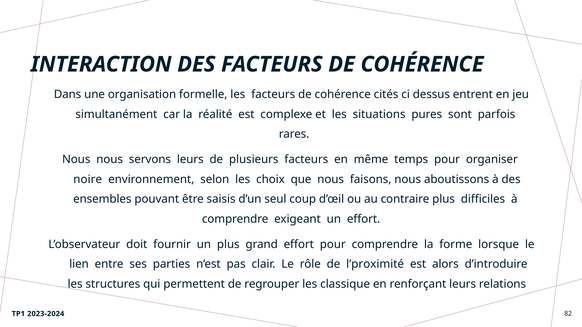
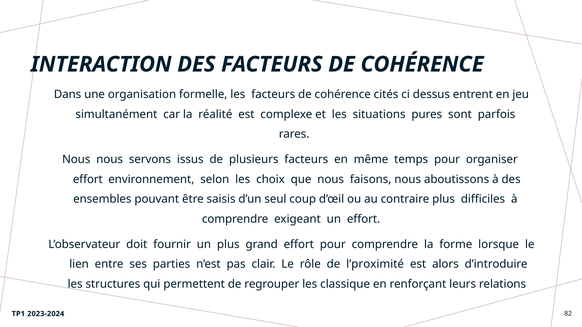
servons leurs: leurs -> issus (190, 160)
noire: noire -> effort (88, 179)
